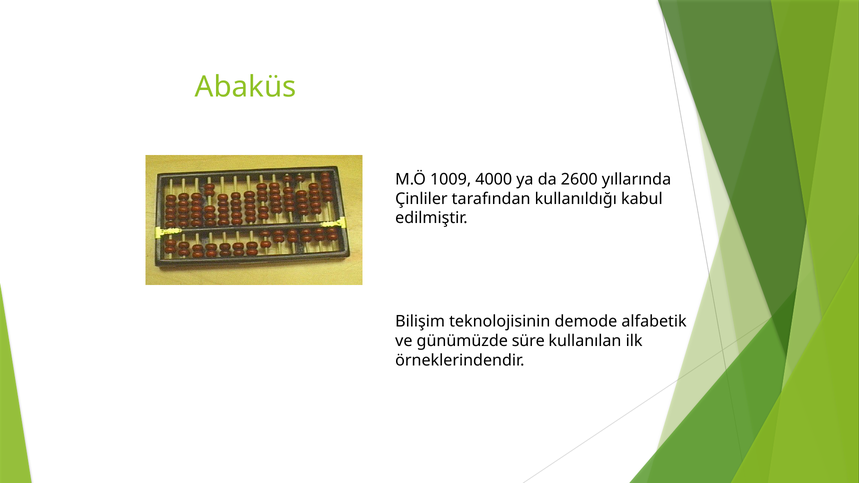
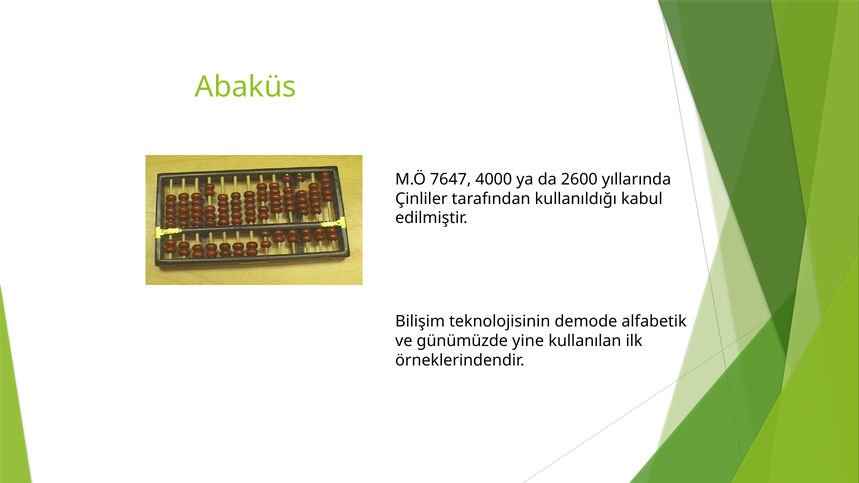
1009: 1009 -> 7647 (451, 179)
süre: süre -> yine (528, 341)
